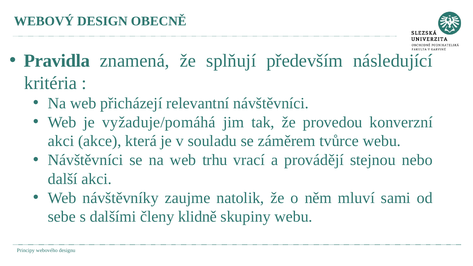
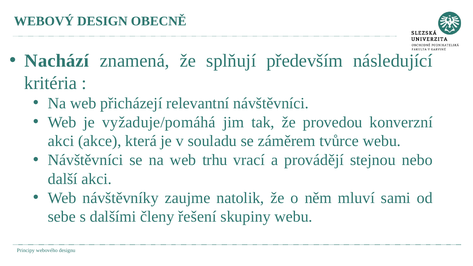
Pravidla: Pravidla -> Nachází (57, 61)
klidně: klidně -> řešení (197, 217)
